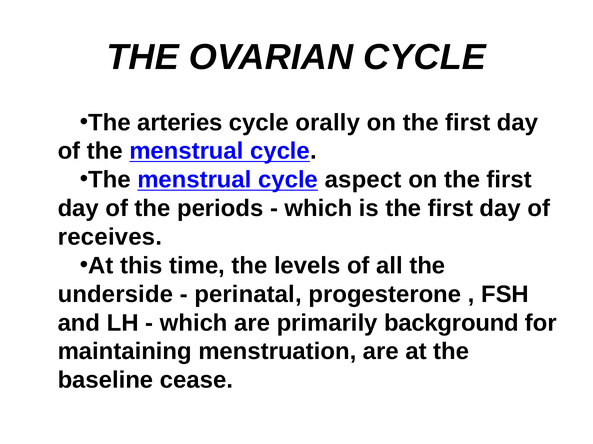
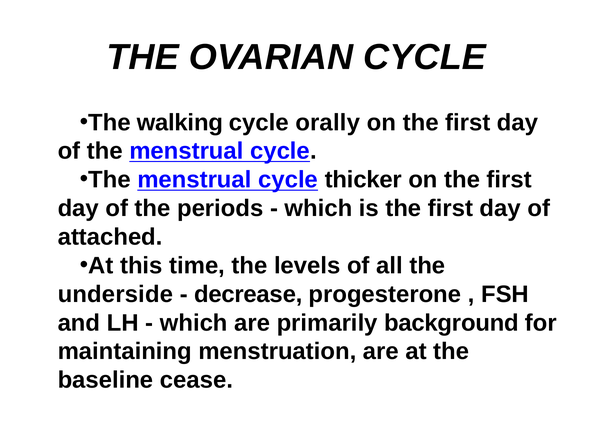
arteries: arteries -> walking (180, 123)
aspect: aspect -> thicker (363, 180)
receives: receives -> attached (110, 237)
perinatal: perinatal -> decrease (248, 295)
